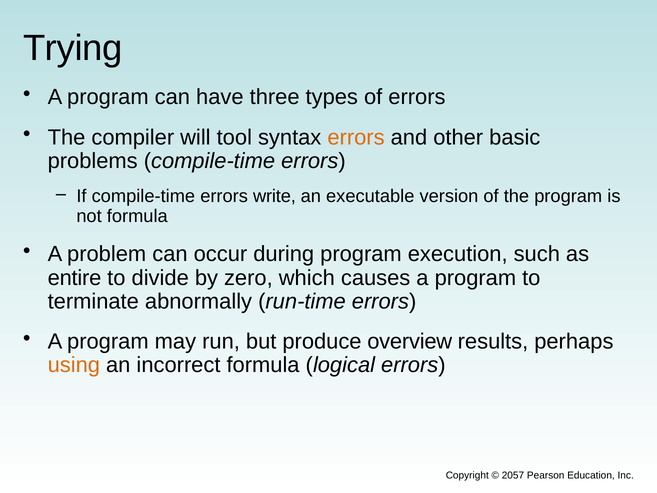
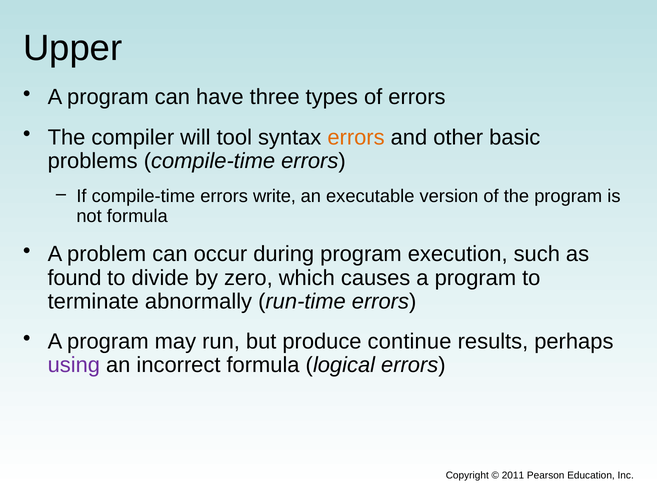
Trying: Trying -> Upper (73, 48)
entire: entire -> found (75, 278)
overview: overview -> continue (410, 341)
using colour: orange -> purple (74, 365)
2057: 2057 -> 2011 (513, 475)
